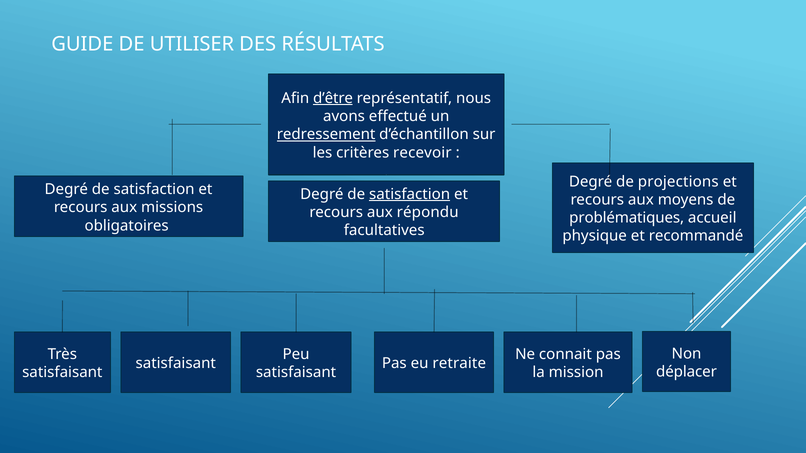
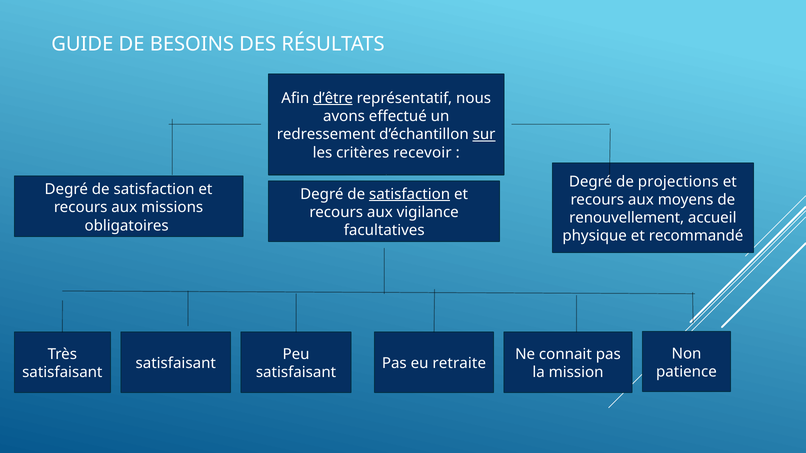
UTILISER: UTILISER -> BESOINS (192, 44)
redressement underline: present -> none (326, 135)
sur underline: none -> present (484, 135)
répondu: répondu -> vigilance (428, 212)
problématiques: problématiques -> renouvellement (627, 218)
déplacer: déplacer -> patience (686, 372)
